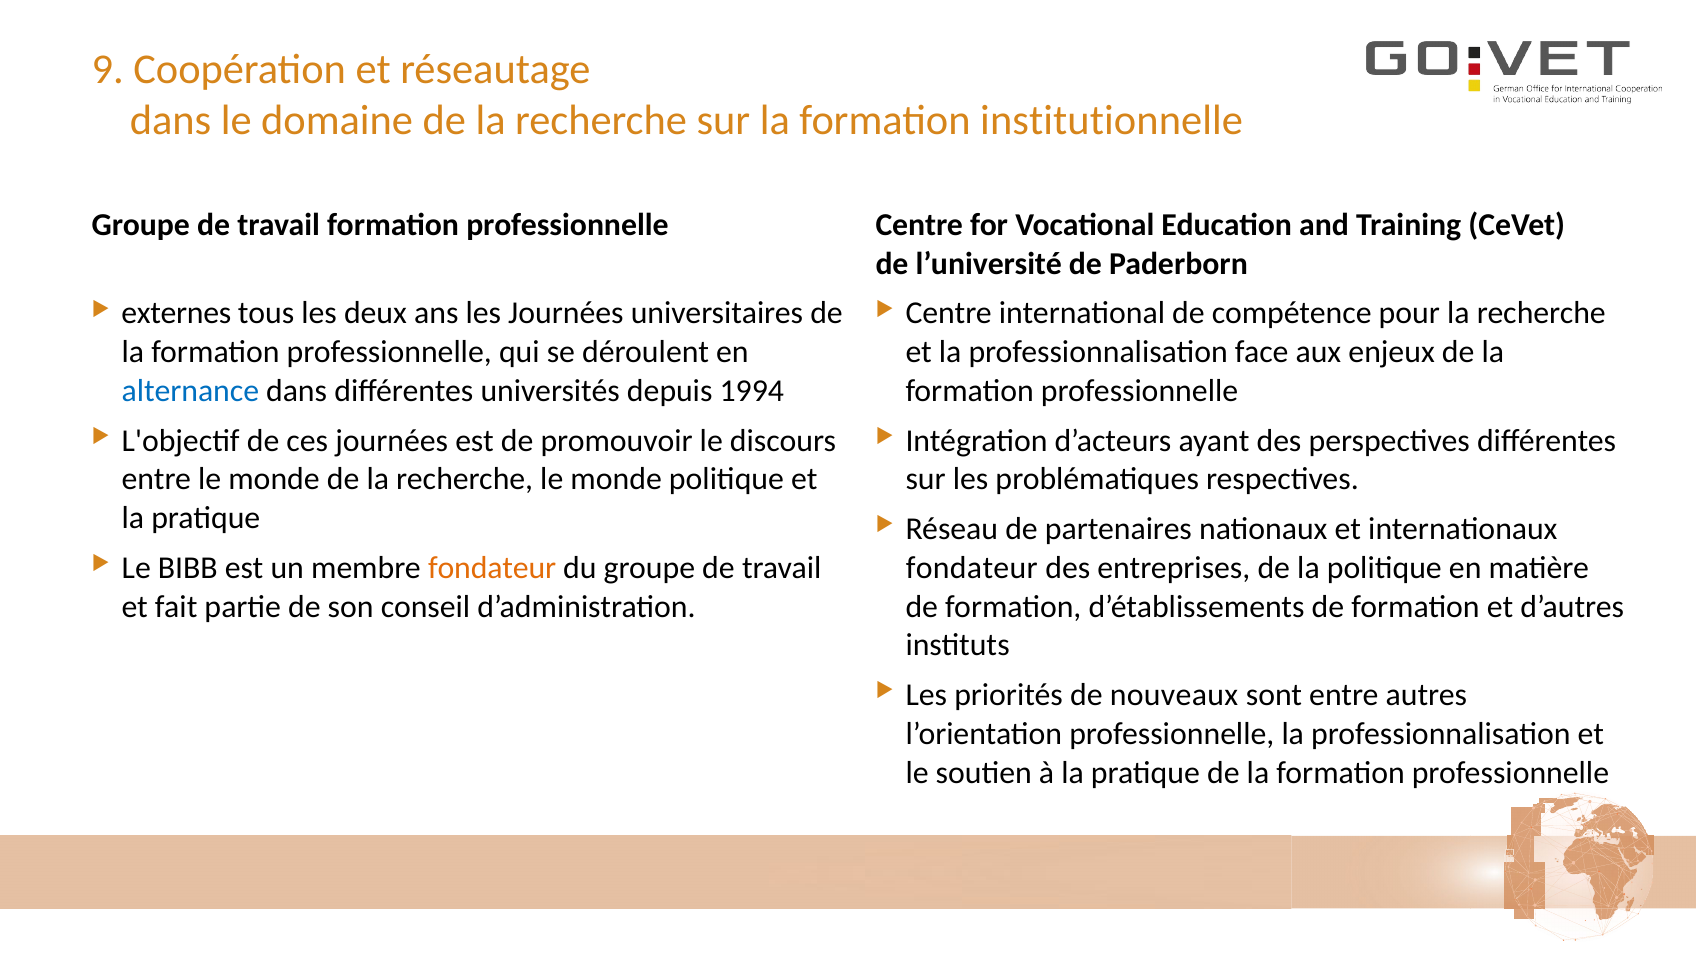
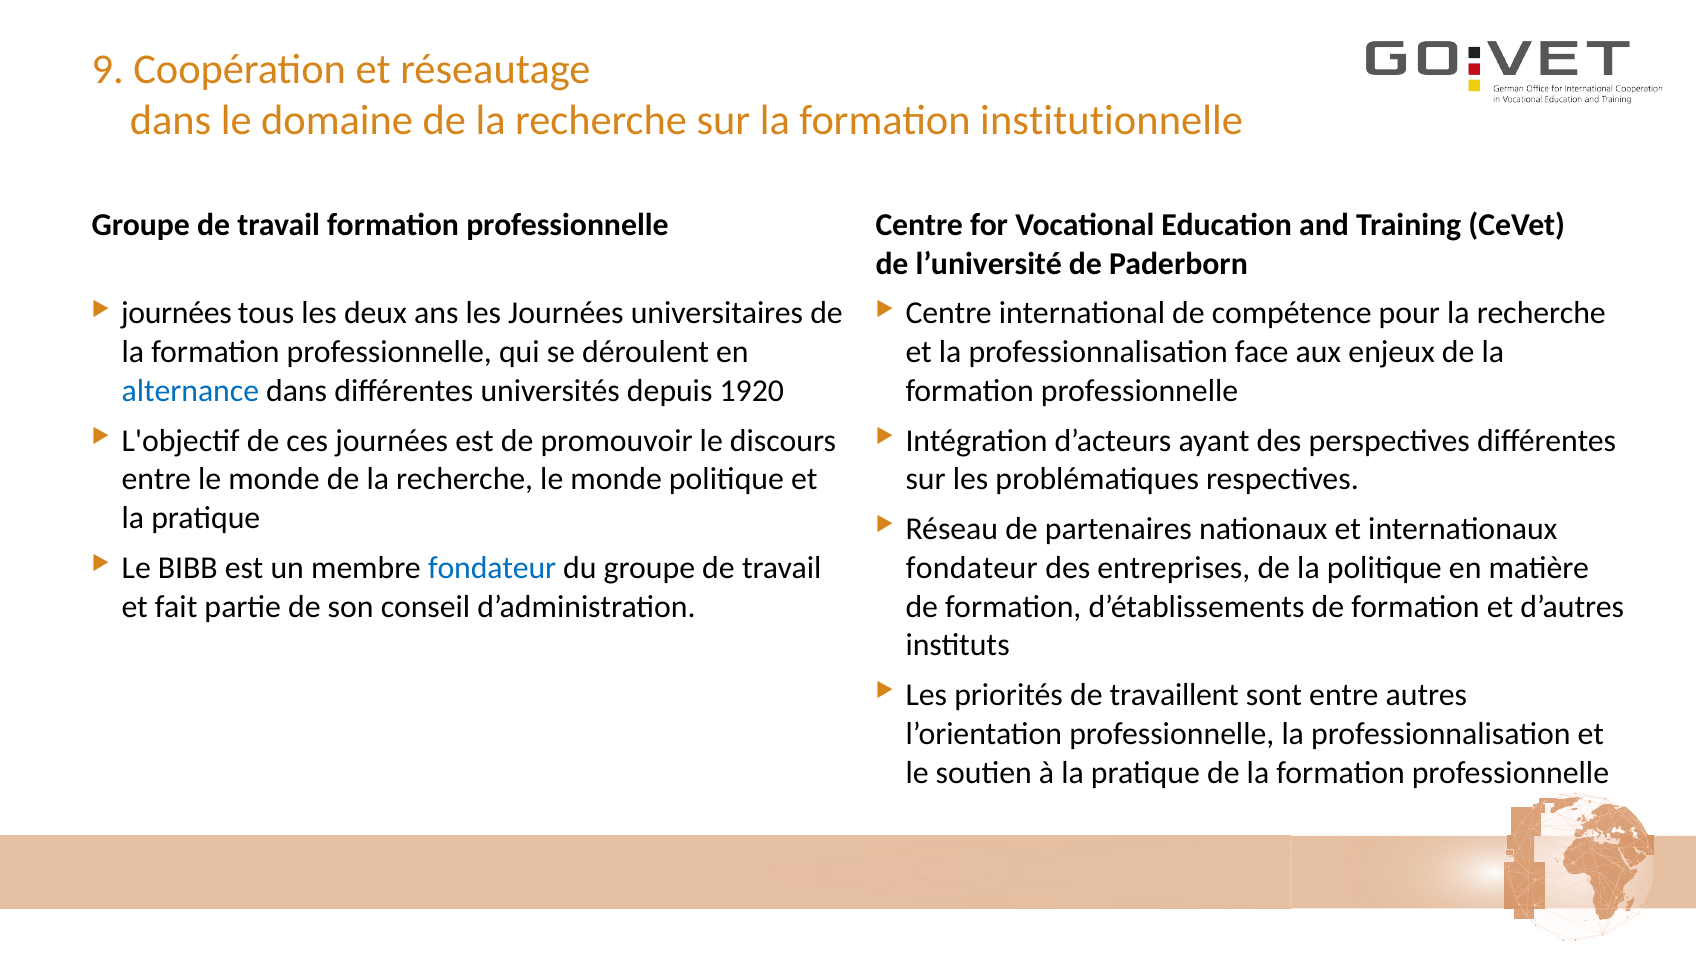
externes: externes -> journées (176, 313)
1994: 1994 -> 1920 (752, 391)
fondateur colour: orange -> blue (492, 568)
nouveaux: nouveaux -> travaillent (1174, 695)
